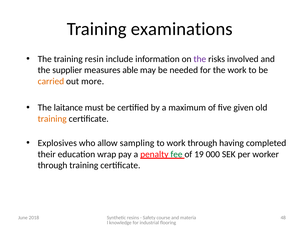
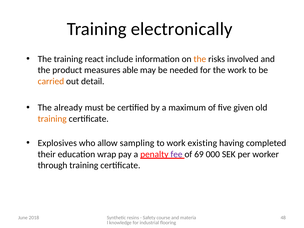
examinations: examinations -> electronically (182, 29)
resin: resin -> react (94, 59)
the colour: purple -> orange (200, 59)
supplier: supplier -> product (67, 70)
more: more -> detail (93, 81)
laitance: laitance -> already (68, 108)
work through: through -> existing (202, 143)
fee colour: green -> purple (177, 154)
19: 19 -> 69 (199, 154)
